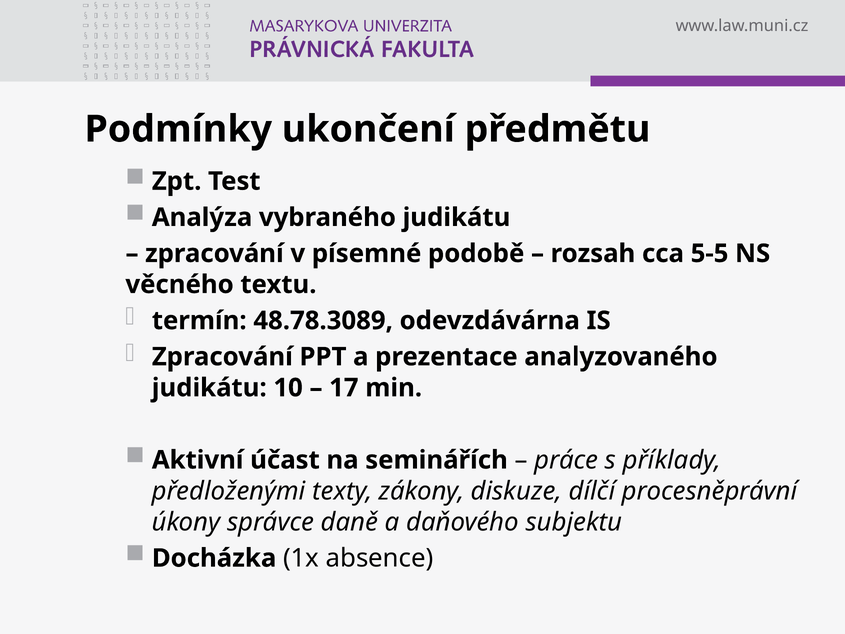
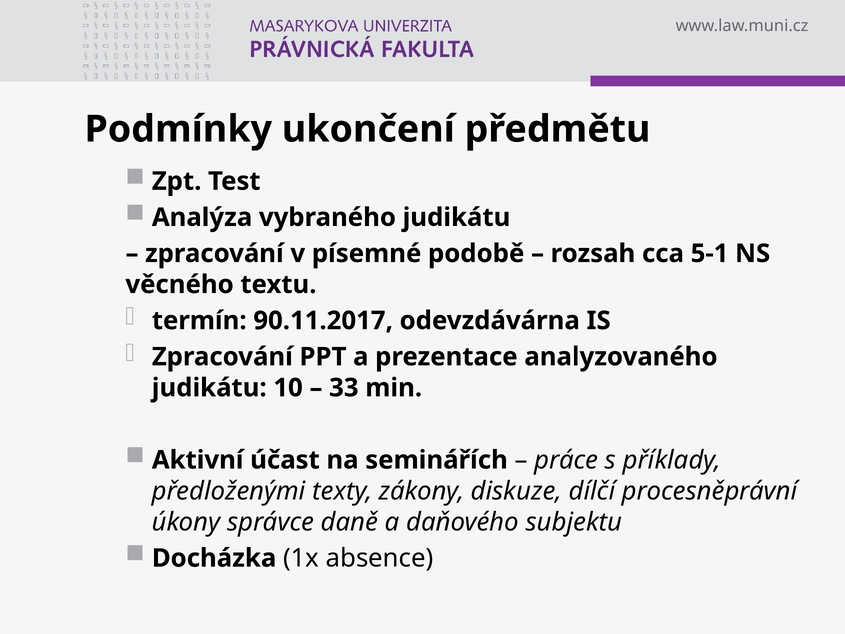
5-5: 5-5 -> 5-1 (710, 253)
48.78.3089: 48.78.3089 -> 90.11.2017 (323, 321)
17: 17 -> 33 (344, 388)
